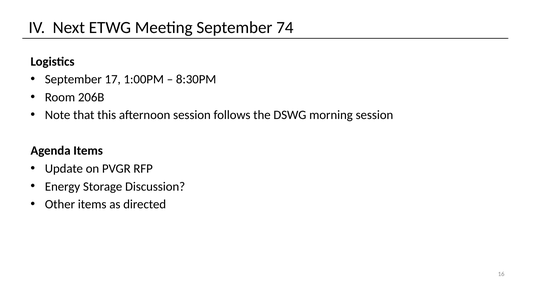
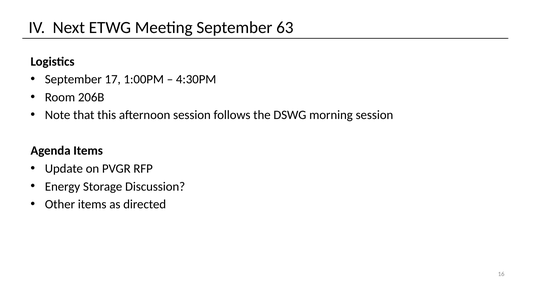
74: 74 -> 63 (285, 28)
8:30PM: 8:30PM -> 4:30PM (196, 79)
